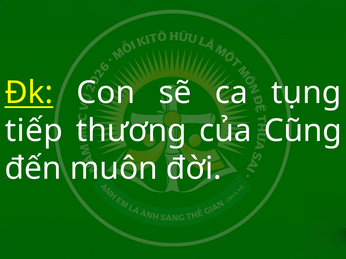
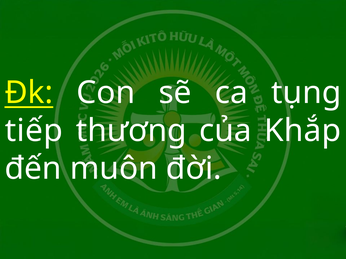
Cũng: Cũng -> Khắp (303, 131)
